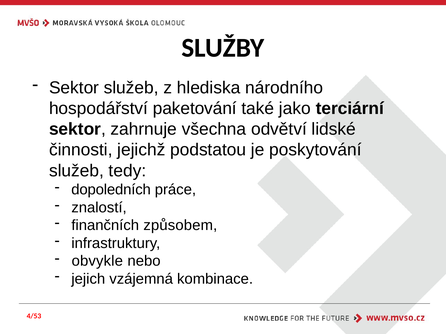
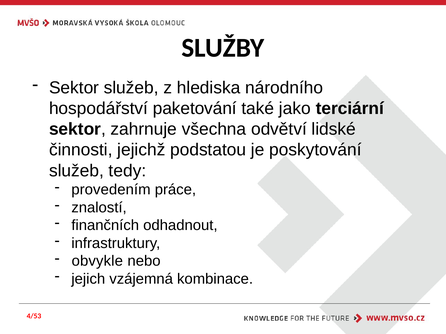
dopoledních: dopoledních -> provedením (111, 190)
způsobem: způsobem -> odhadnout (180, 226)
